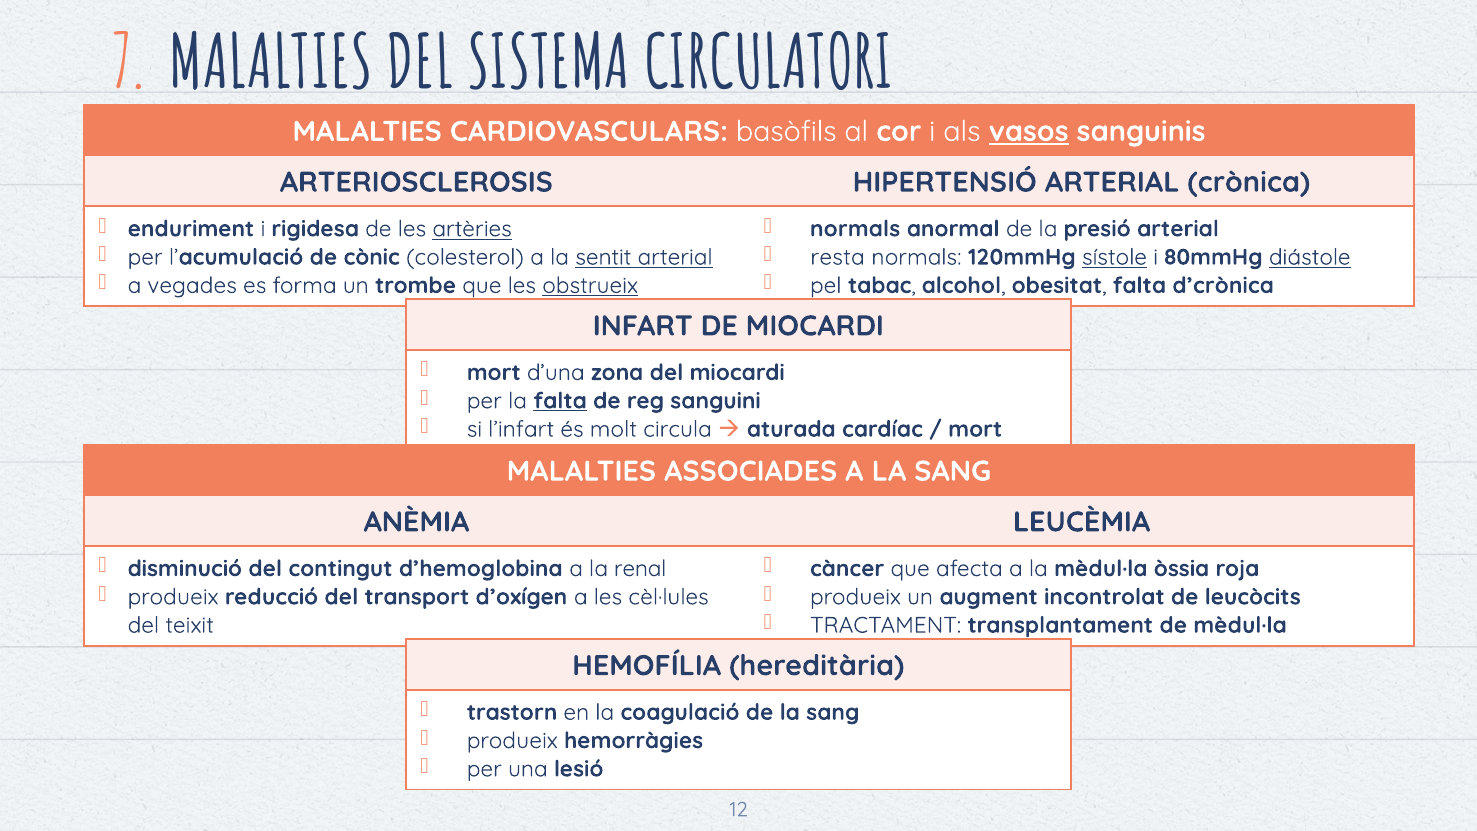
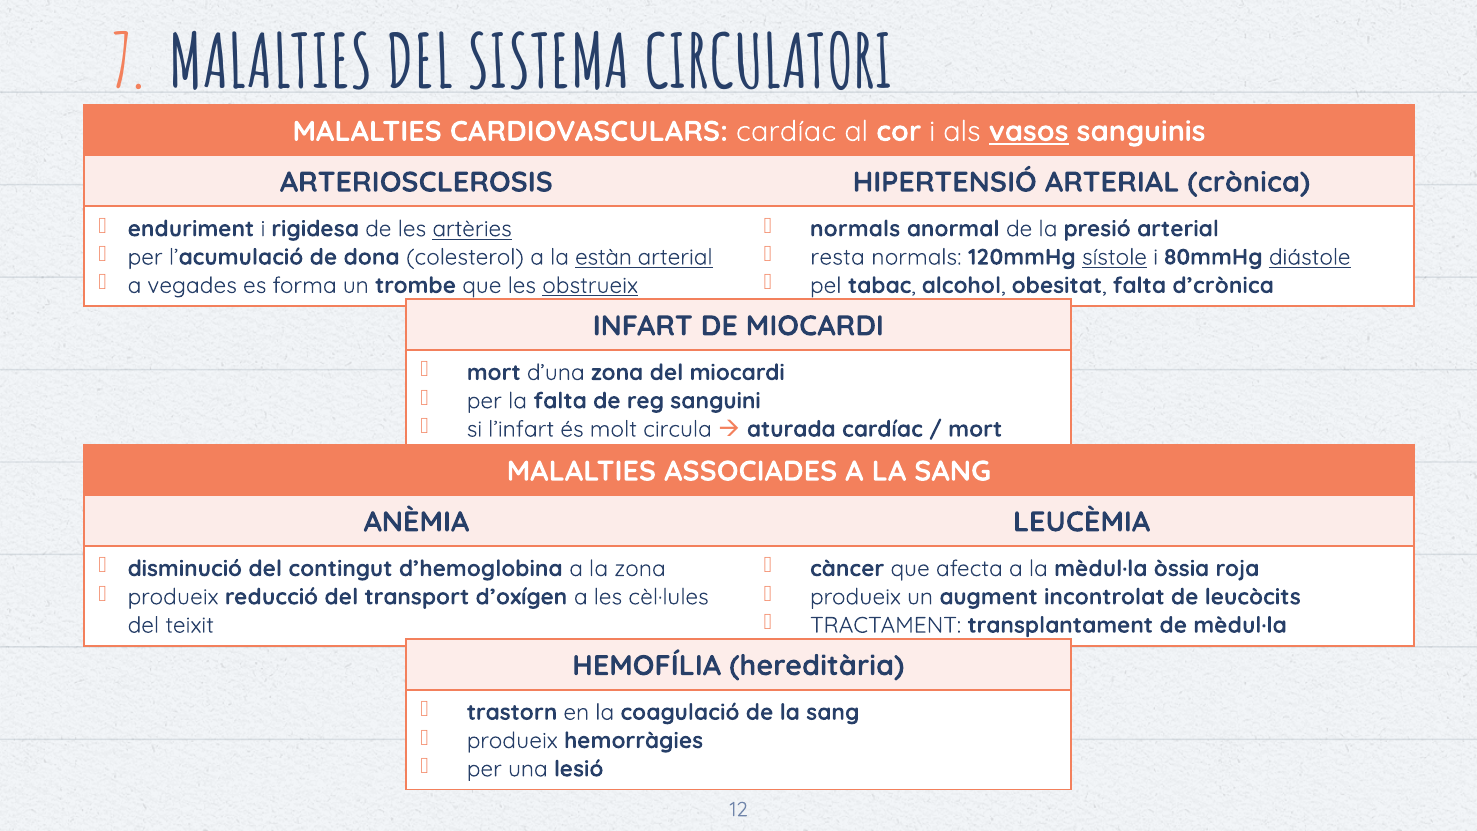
CARDIOVASCULARS basòfils: basòfils -> cardíac (786, 131)
cònic: cònic -> dona (372, 257)
sentit: sentit -> estàn (603, 257)
falta underline: present -> none (560, 401)
la renal: renal -> zona (640, 569)
